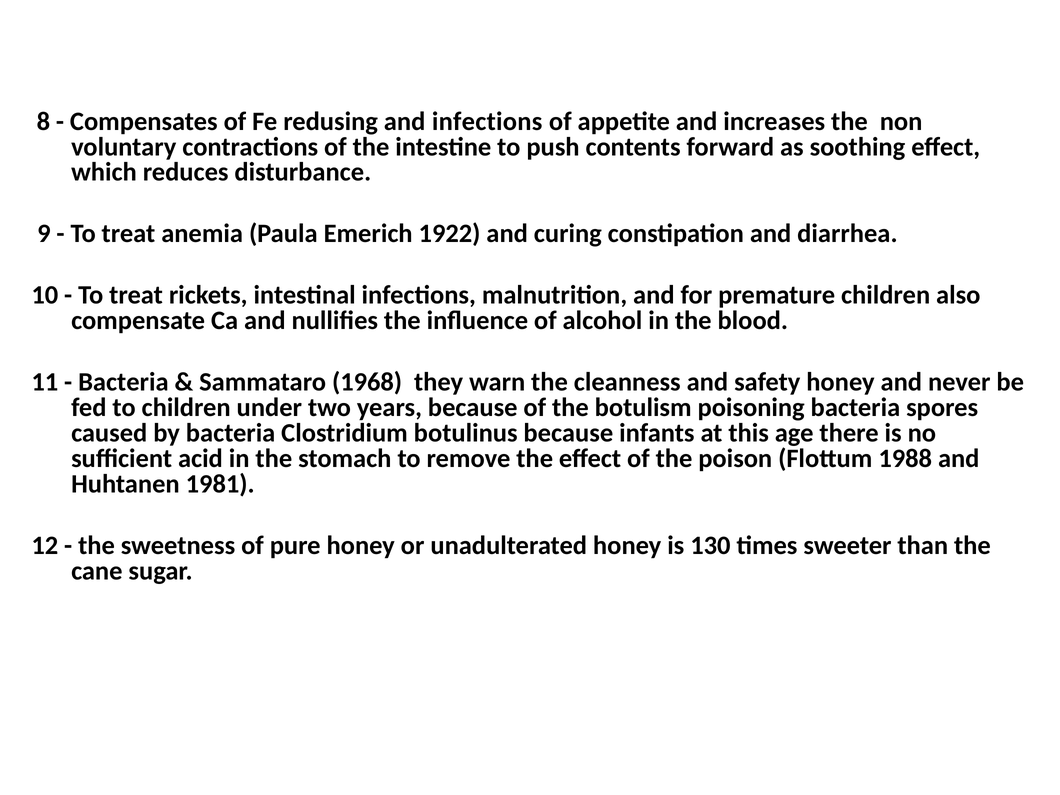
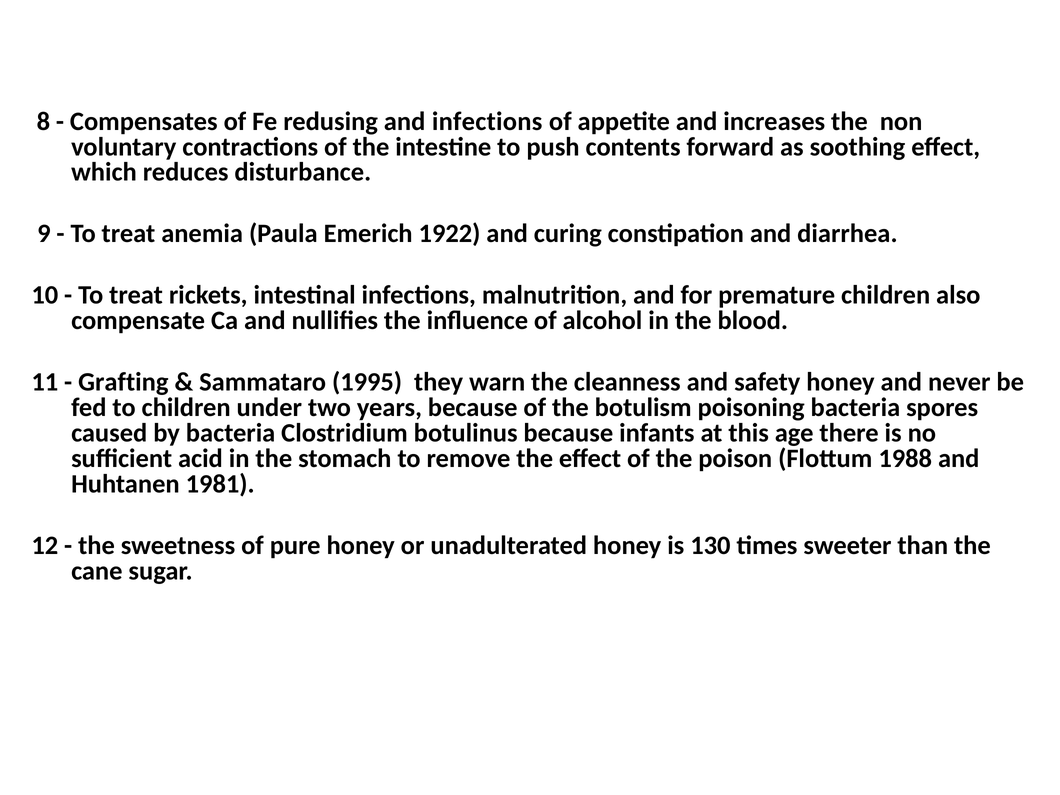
Bacteria: Bacteria -> Grafting (123, 382)
1968: 1968 -> 1995 (367, 382)
